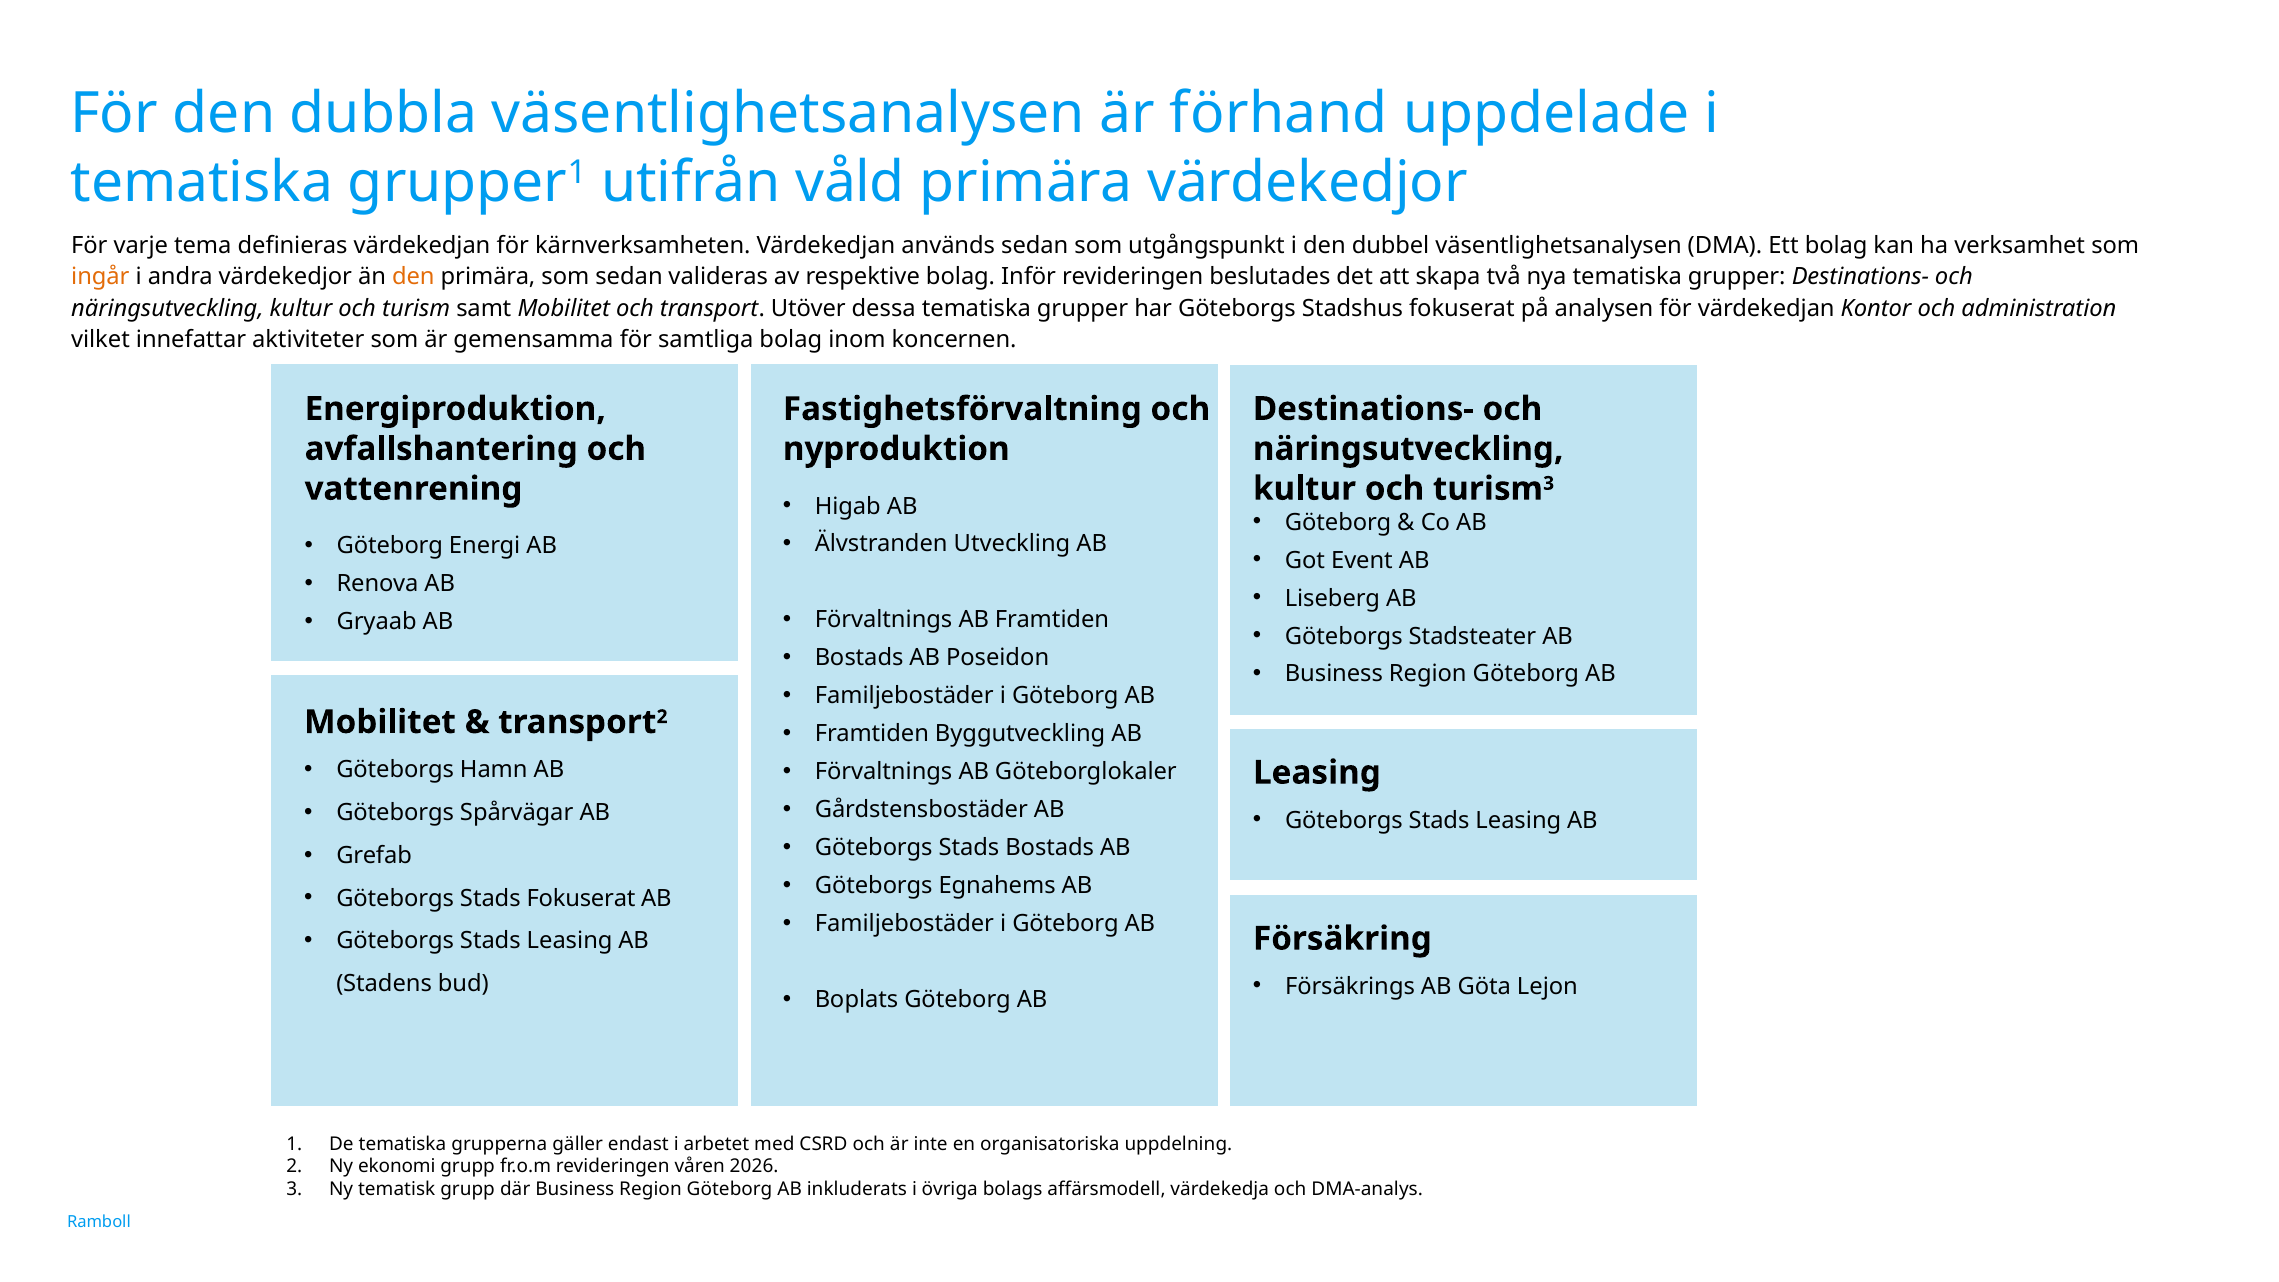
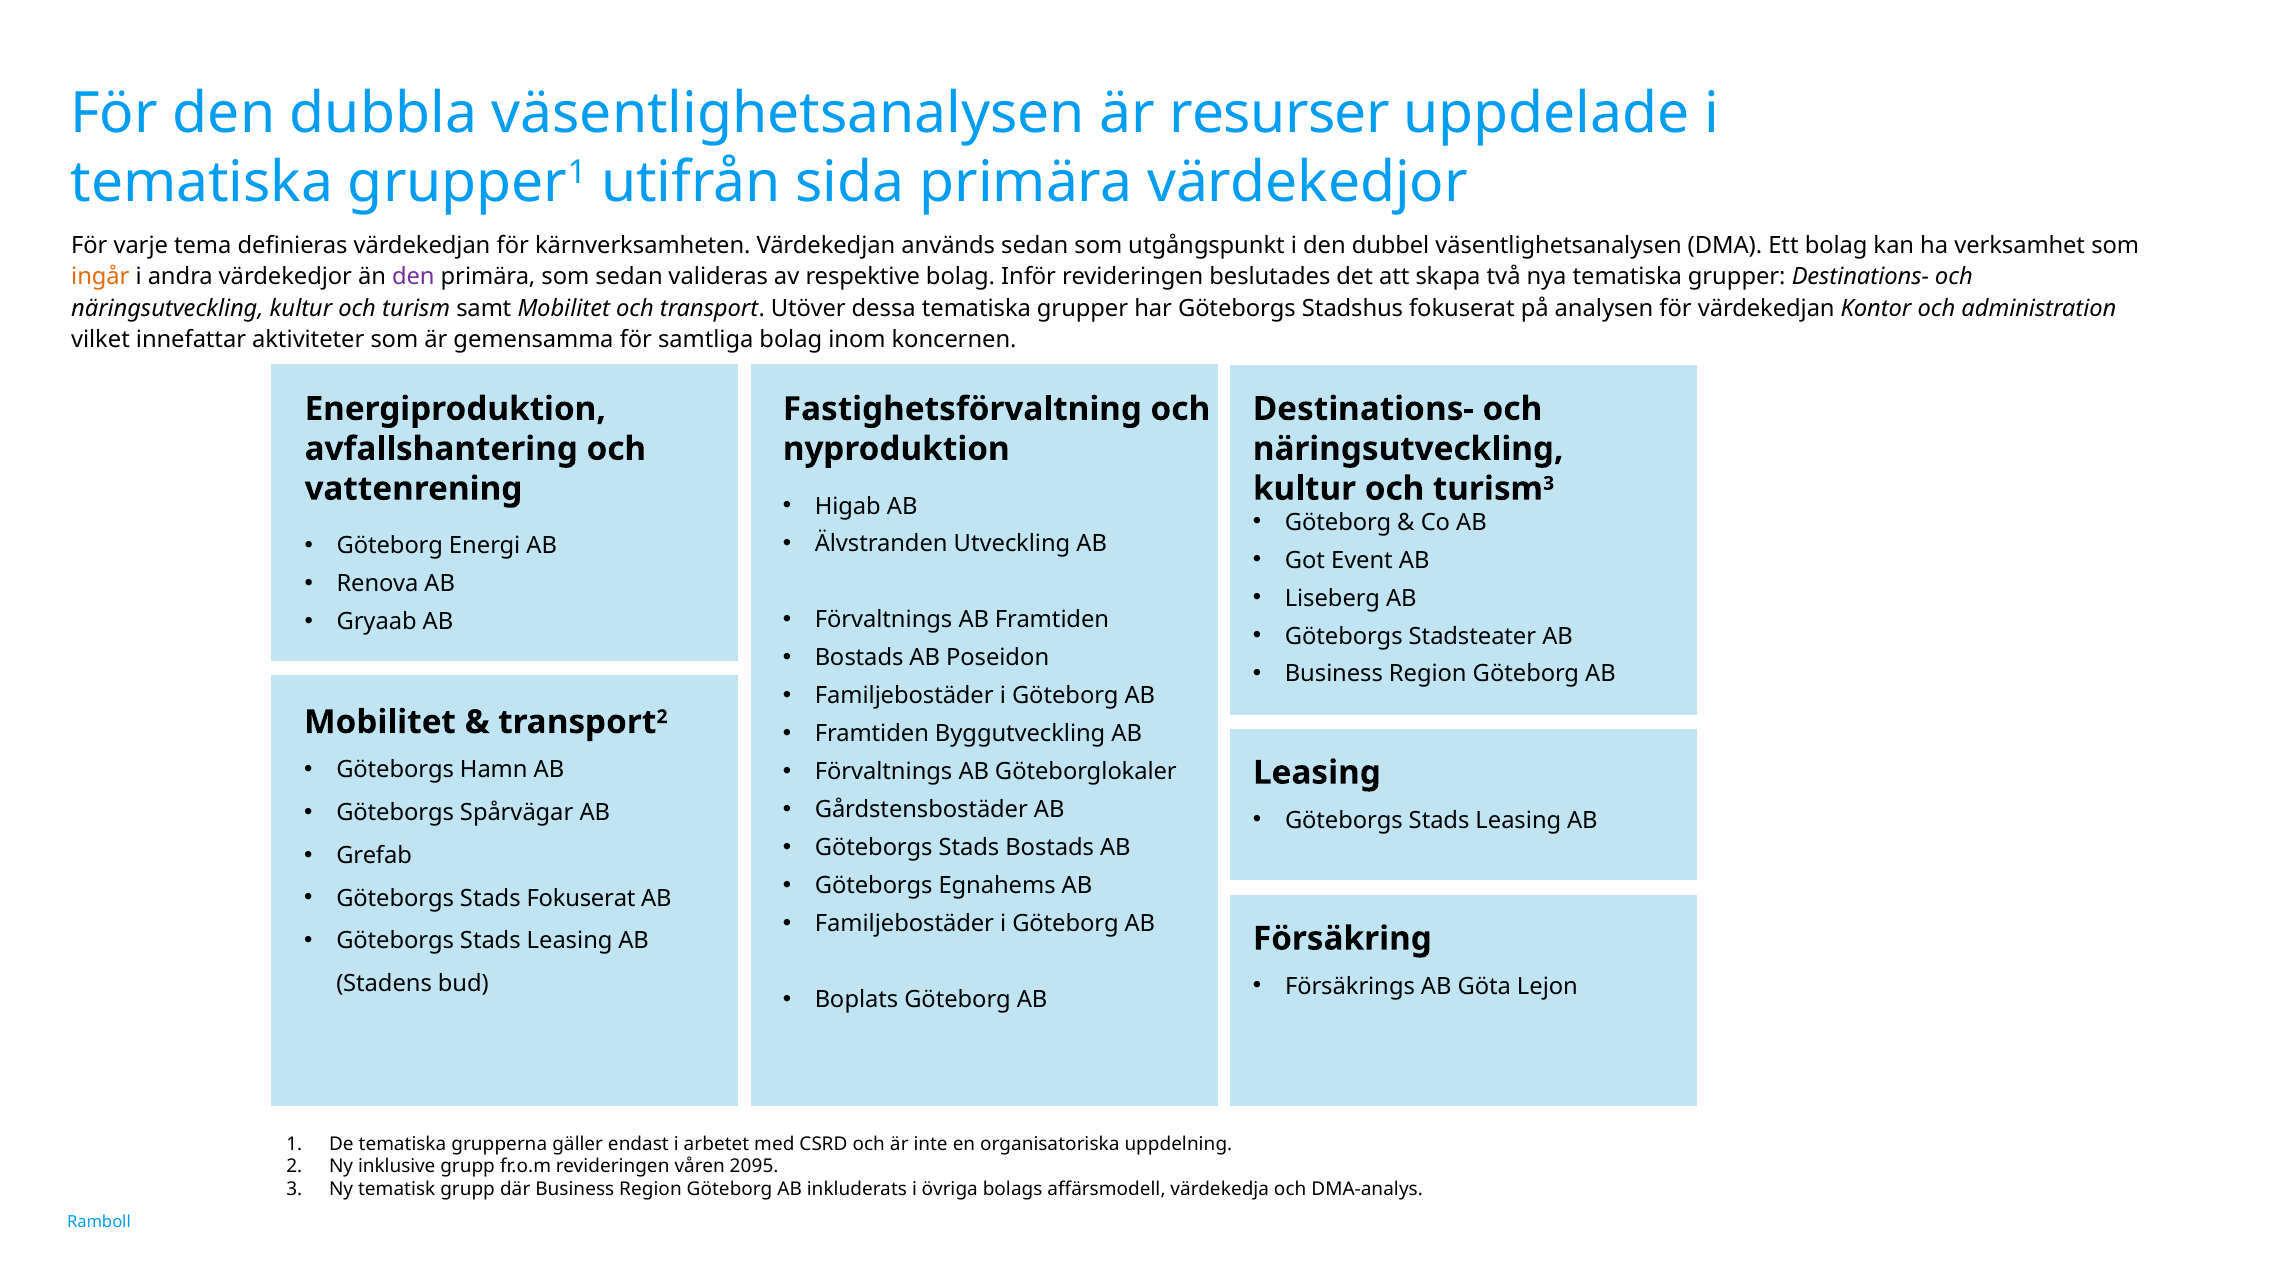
förhand: förhand -> resurser (1279, 114)
våld: våld -> sida (850, 182)
den colour: orange -> purple (413, 277)
ekonomi: ekonomi -> inklusive (397, 1166)
2026: 2026 -> 2095 (754, 1166)
